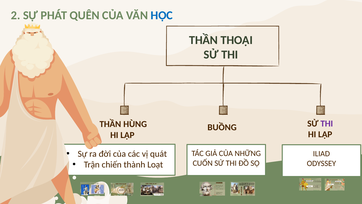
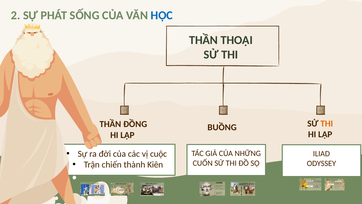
QUÊN: QUÊN -> SỐNG (85, 15)
THI colour: purple -> orange (327, 123)
HÙNG: HÙNG -> ĐỒNG (135, 124)
quát: quát -> cuộc (159, 154)
Loạt: Loạt -> Kiên (155, 164)
